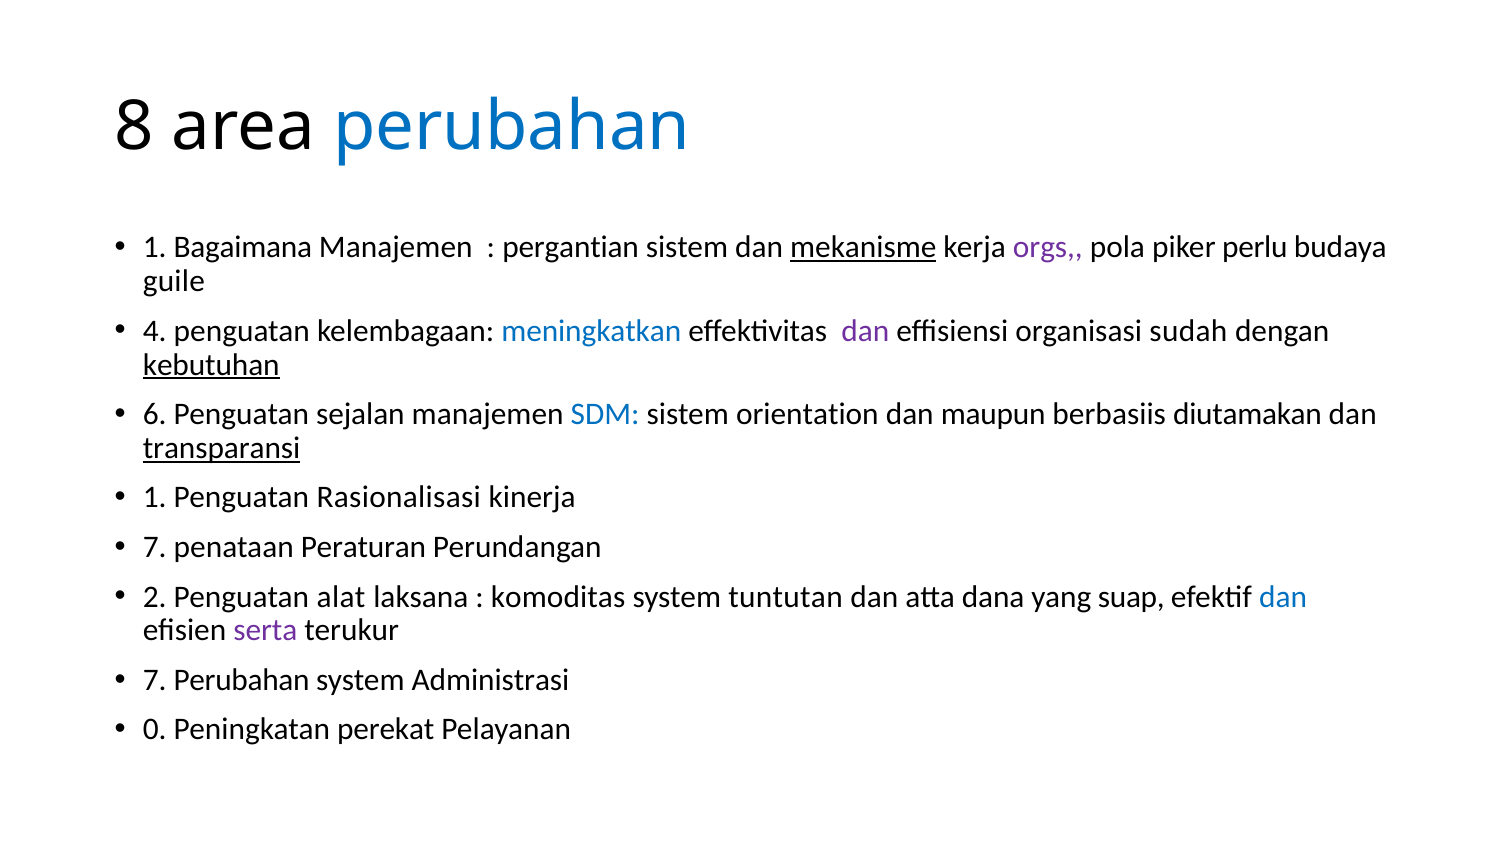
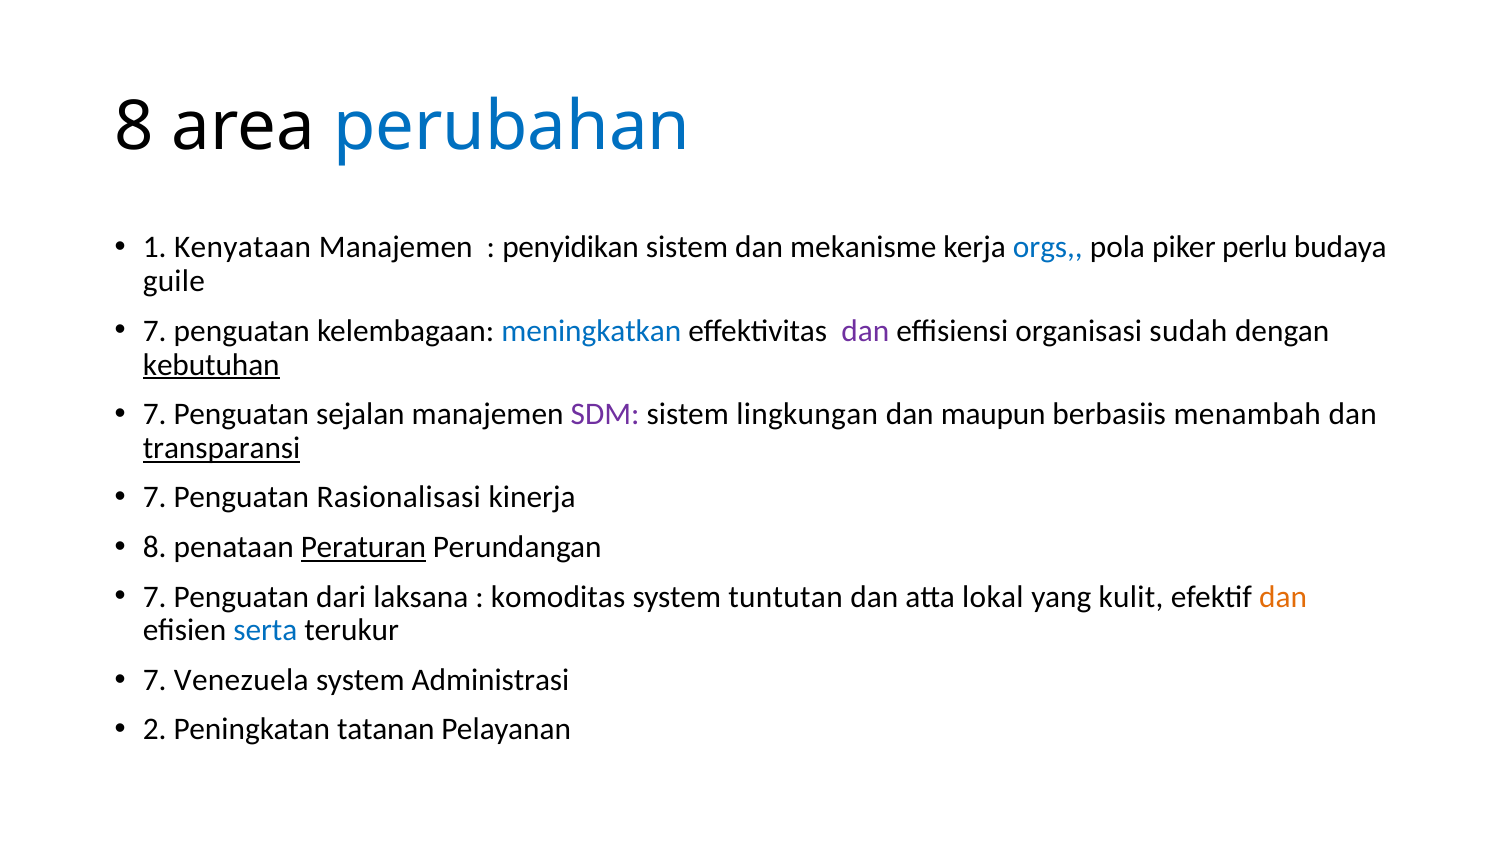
Bagaimana: Bagaimana -> Kenyataan (243, 248)
pergantian: pergantian -> penyidikan (571, 248)
mekanisme underline: present -> none (863, 248)
orgs colour: purple -> blue (1048, 248)
4: 4 -> 7 (155, 331)
6: 6 -> 7 (155, 414)
SDM colour: blue -> purple (605, 414)
orientation: orientation -> lingkungan (807, 414)
diutamakan: diutamakan -> menambah (1247, 414)
1: 1 -> 7 (155, 498)
7: 7 -> 8 (155, 547)
Peraturan underline: none -> present (363, 547)
2: 2 -> 7 (155, 597)
alat: alat -> dari (341, 597)
dana: dana -> lokal (993, 597)
suap: suap -> kulit (1131, 597)
dan colour: blue -> orange (1283, 597)
serta colour: purple -> blue (265, 631)
7 Perubahan: Perubahan -> Venezuela (241, 680)
0: 0 -> 2 (155, 730)
perekat: perekat -> tatanan (386, 730)
